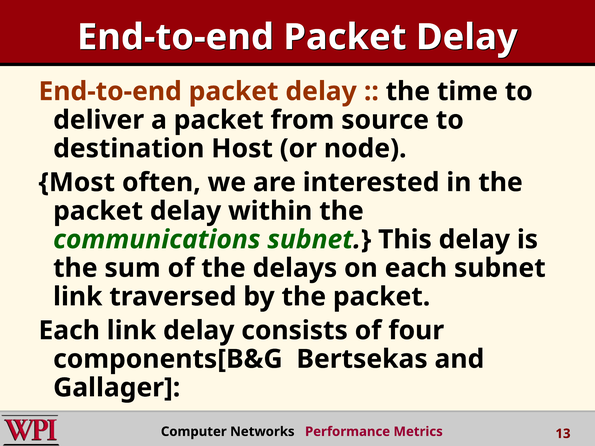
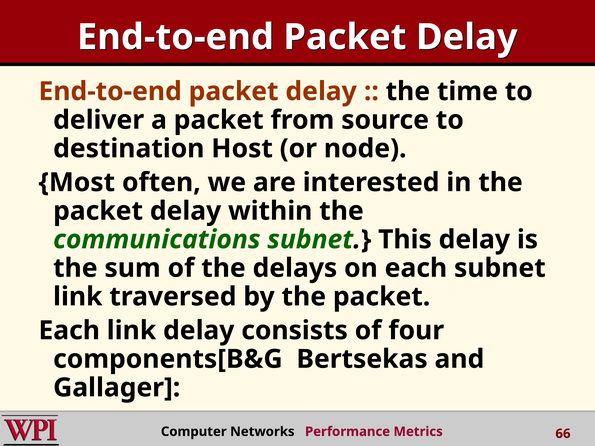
13: 13 -> 66 (563, 434)
